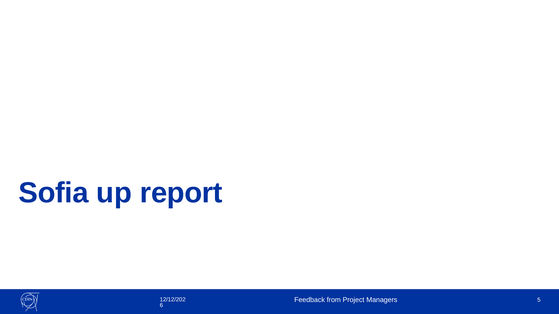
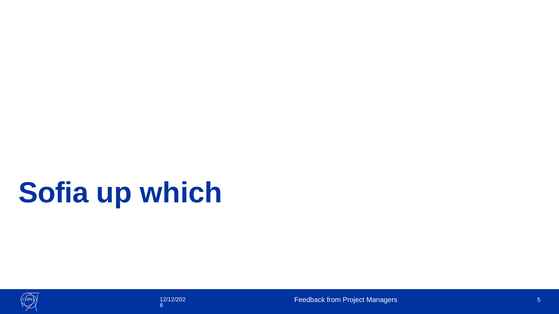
report: report -> which (181, 193)
